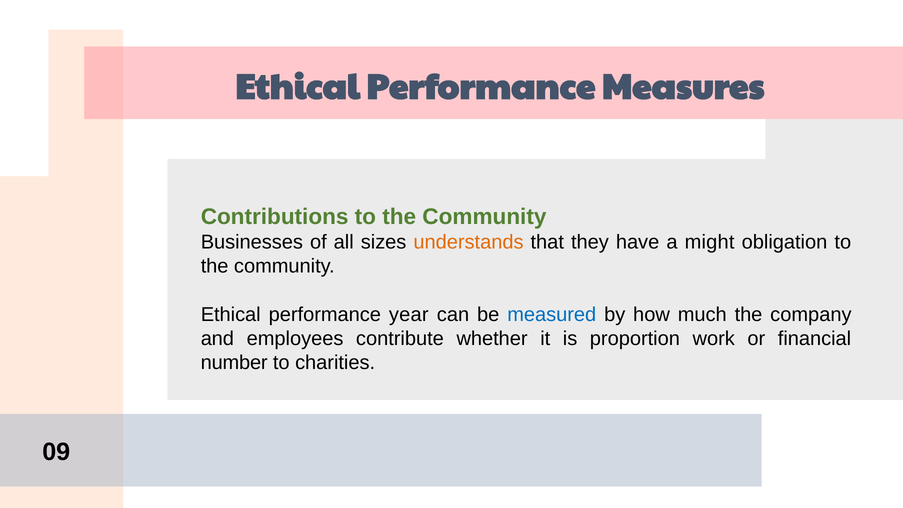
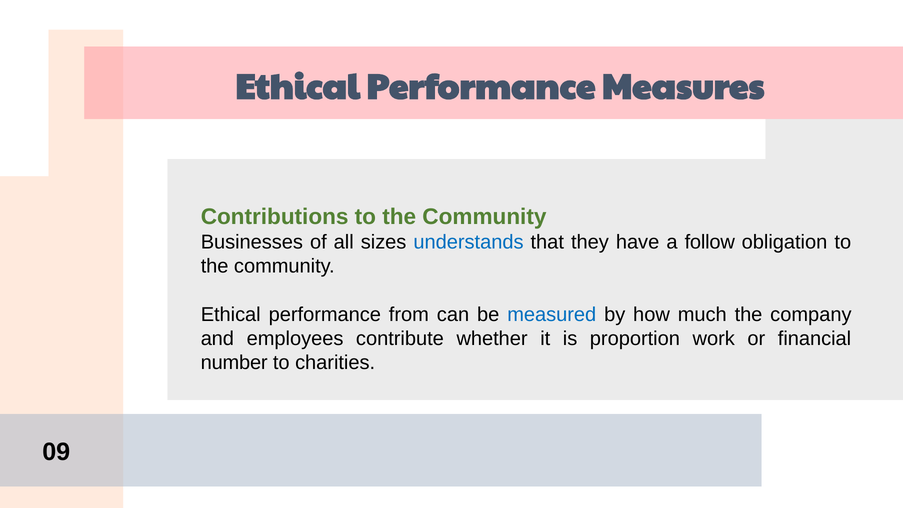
understands colour: orange -> blue (468, 242)
might: might -> follow (710, 242)
year: year -> from (409, 314)
